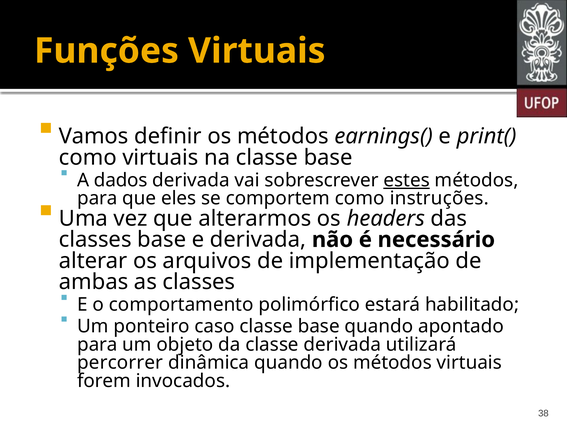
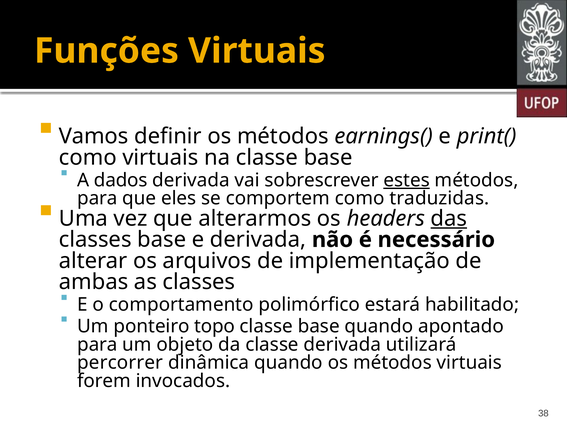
instruções: instruções -> traduzidas (439, 199)
das underline: none -> present (449, 219)
caso: caso -> topo (215, 327)
